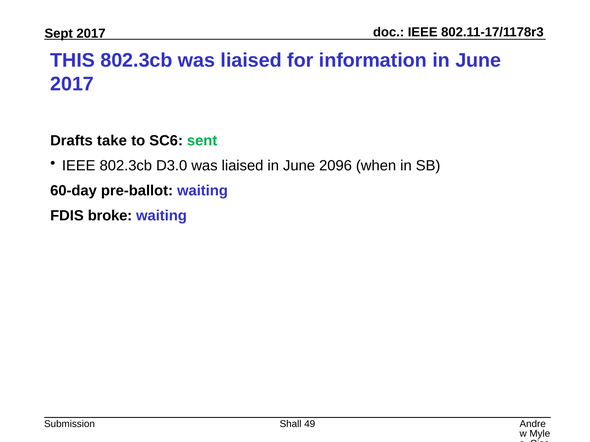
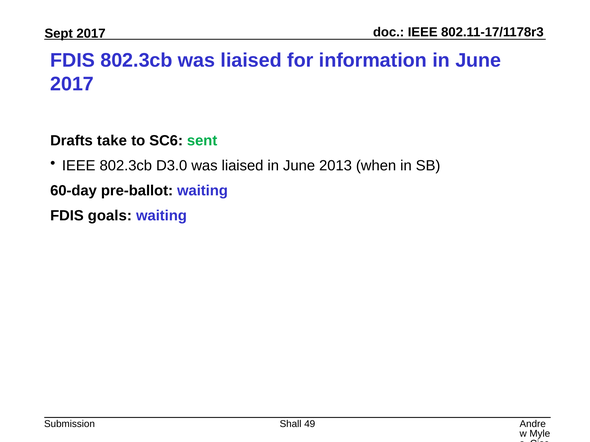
THIS: THIS -> FDIS (73, 60)
2096: 2096 -> 2013 (336, 166)
broke: broke -> goals (110, 216)
